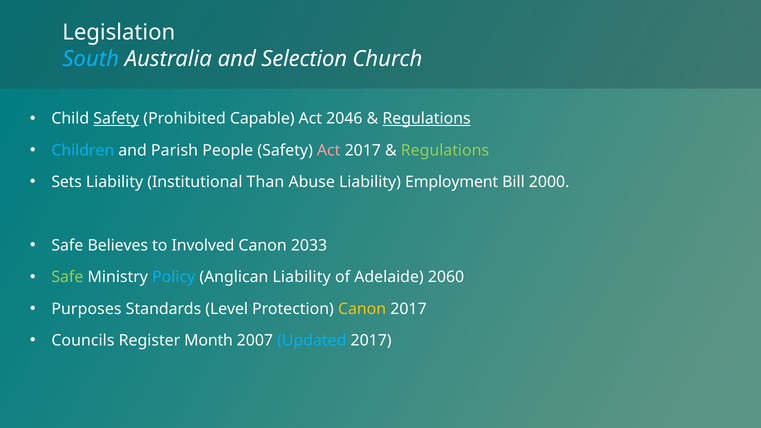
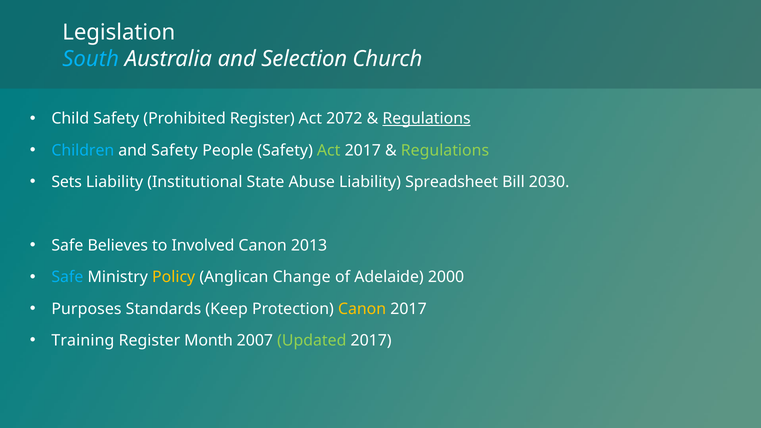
Safety underline: present -> none (116, 119)
Prohibited Capable: Capable -> Register (262, 119)
2046: 2046 -> 2072 (344, 119)
and Parish: Parish -> Safety (174, 150)
Act colour: pink -> light green (329, 150)
Than: Than -> State (266, 182)
Employment: Employment -> Spreadsheet (452, 182)
2000: 2000 -> 2030 (549, 182)
2033: 2033 -> 2013 (309, 246)
Safe colour: light green -> light blue (67, 277)
Policy colour: light blue -> yellow (174, 277)
Anglican Liability: Liability -> Change (302, 277)
2060: 2060 -> 2000 (446, 277)
Level: Level -> Keep (227, 309)
Councils: Councils -> Training (83, 341)
Updated colour: light blue -> light green (312, 341)
